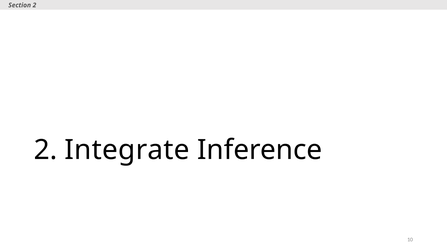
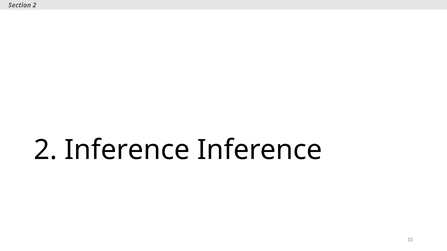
2 Integrate: Integrate -> Inference (127, 150)
